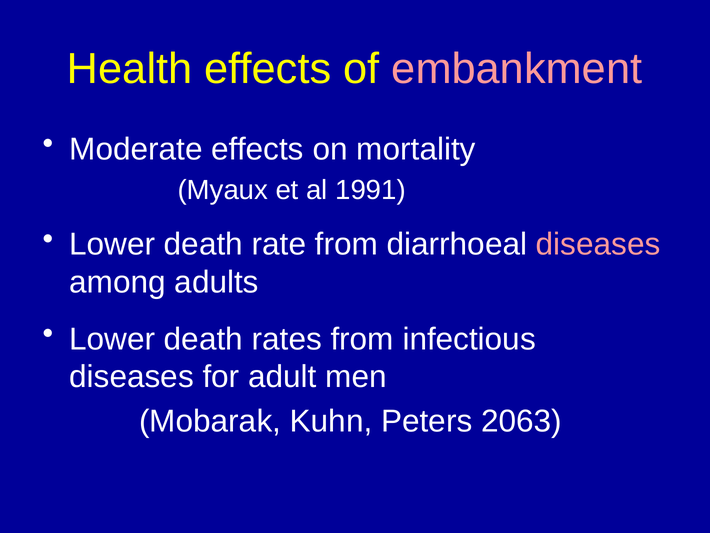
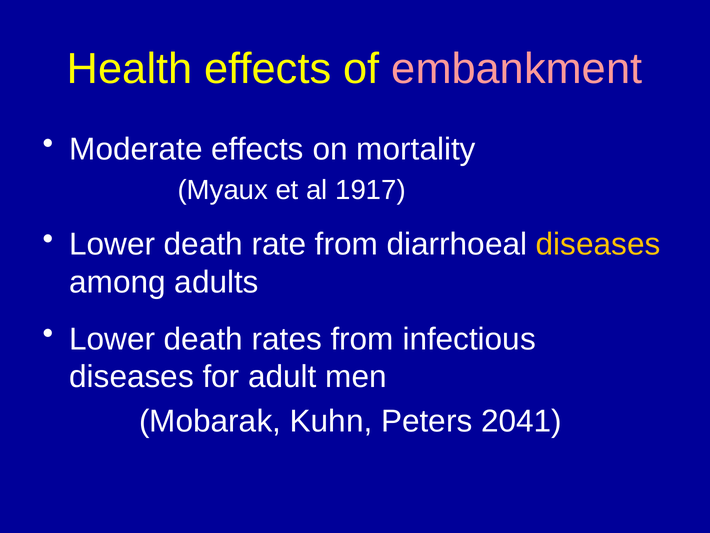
1991: 1991 -> 1917 (370, 190)
diseases colour: pink -> yellow (598, 244)
2063: 2063 -> 2041 (521, 421)
